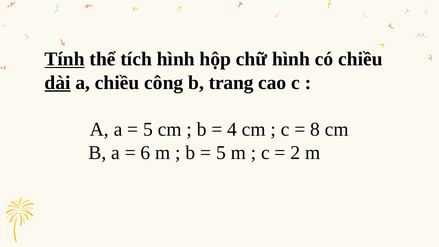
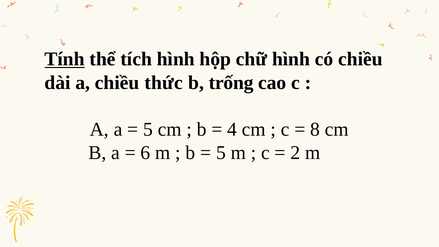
dài underline: present -> none (58, 83)
công: công -> thức (164, 83)
trang: trang -> trống (231, 83)
